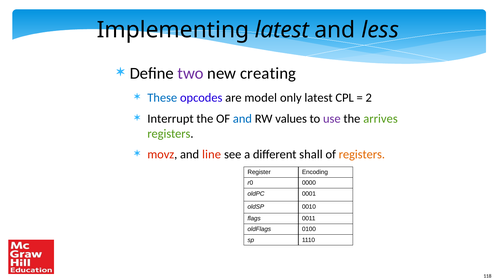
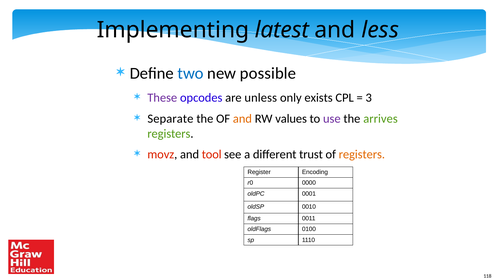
two colour: purple -> blue (191, 73)
creating: creating -> possible (268, 73)
These colour: blue -> purple (162, 98)
model: model -> unless (261, 98)
only latest: latest -> exists (319, 98)
2: 2 -> 3 (369, 98)
Interrupt: Interrupt -> Separate (170, 119)
and colour: blue -> orange (242, 119)
line: line -> tool (212, 154)
shall: shall -> trust (311, 154)
